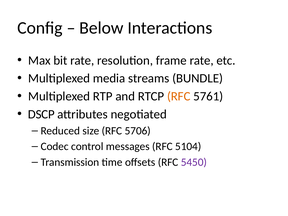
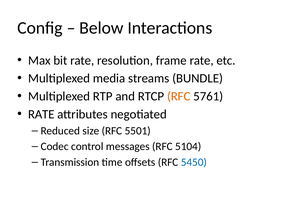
DSCP: DSCP -> RATE (41, 114)
5706: 5706 -> 5501 (138, 131)
5450 colour: purple -> blue (194, 162)
